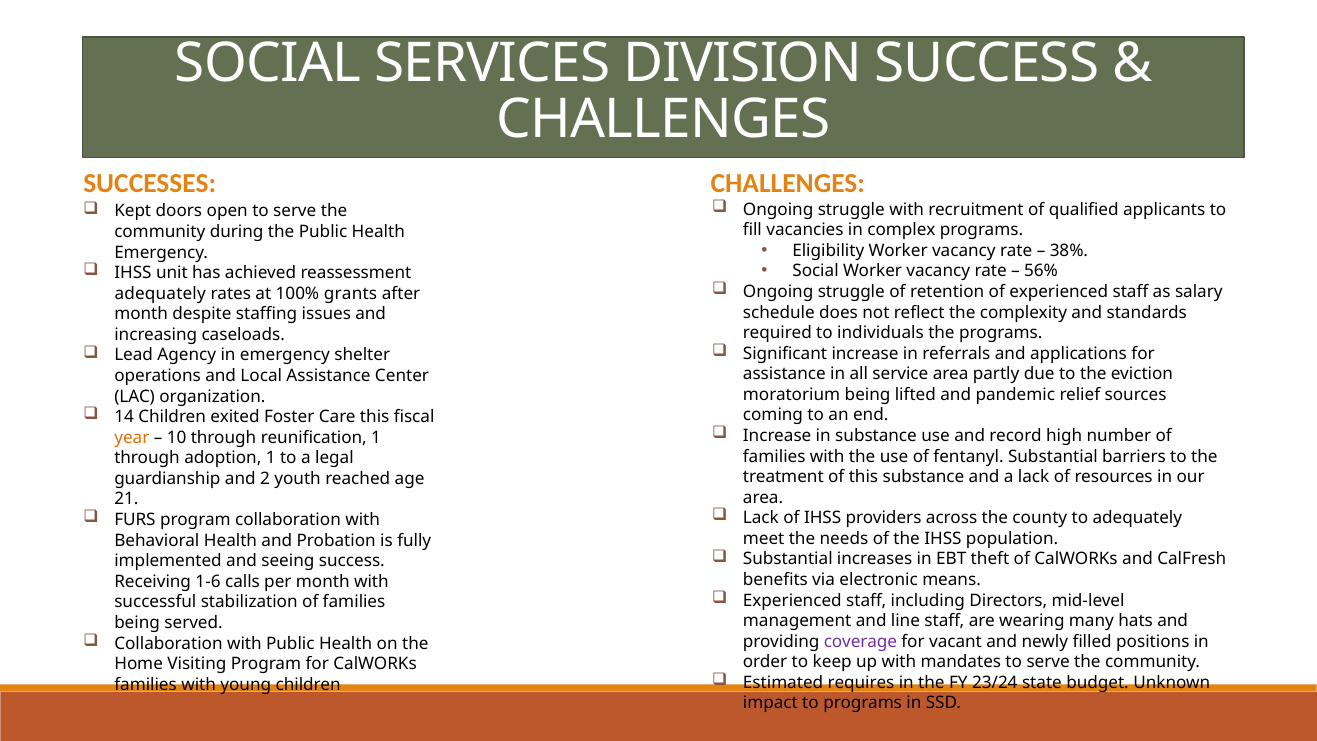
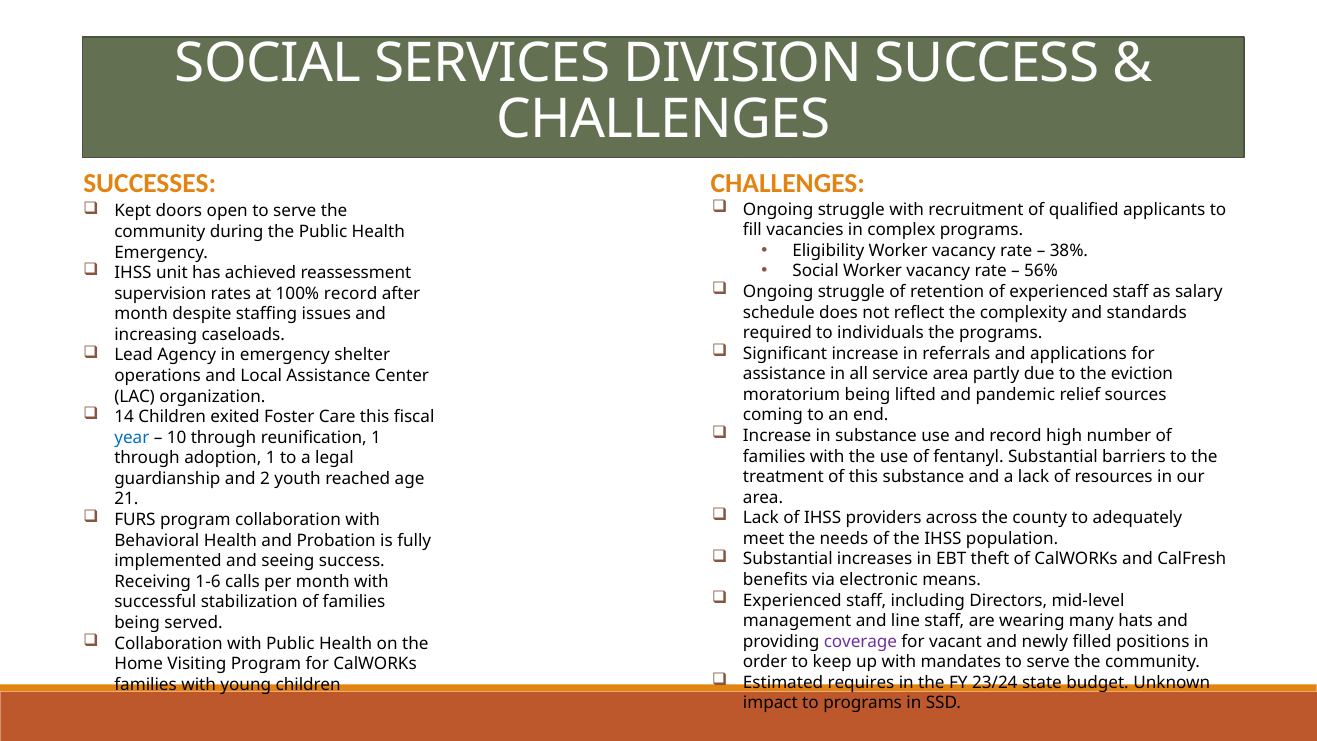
adequately: adequately -> supervision (160, 293)
100% grants: grants -> record (351, 293)
year colour: orange -> blue (132, 437)
